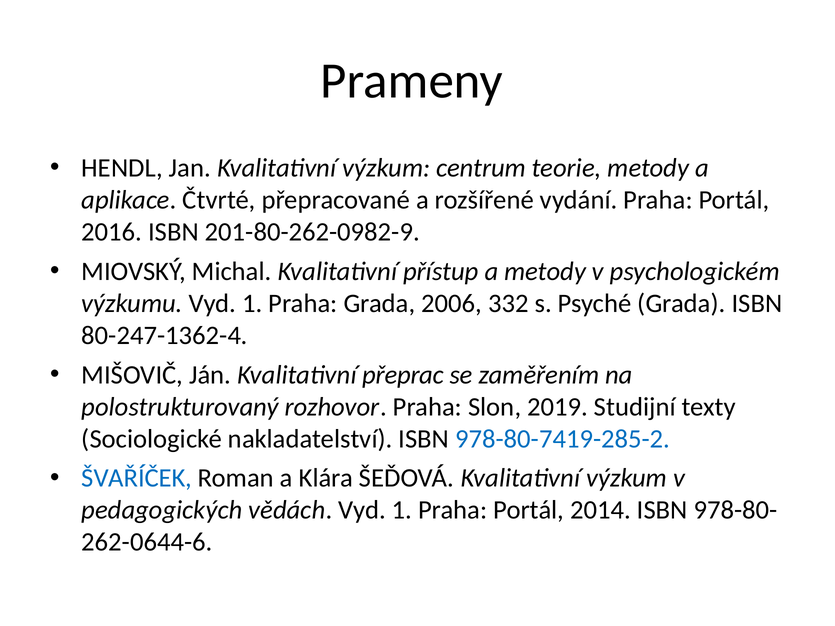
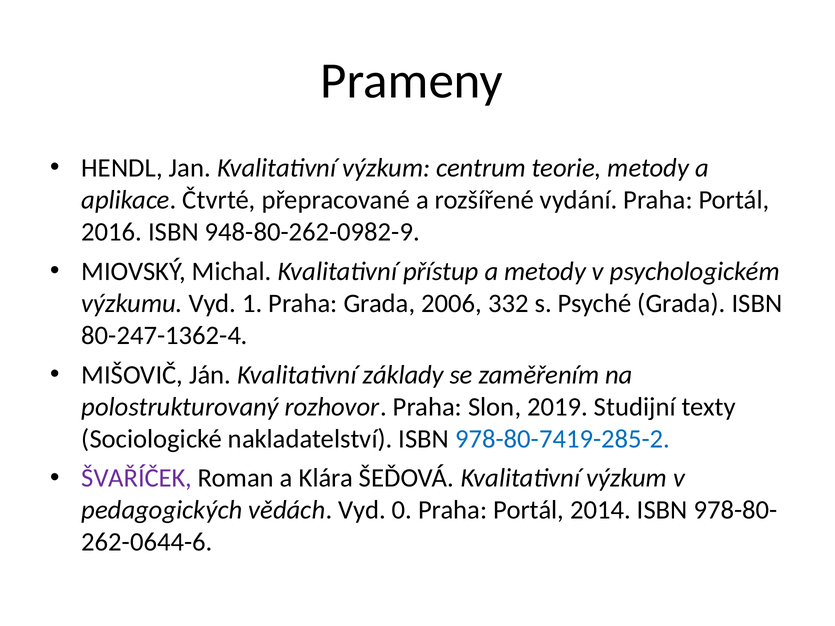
201-80-262-0982-9: 201-80-262-0982-9 -> 948-80-262-0982-9 (312, 232)
přeprac: přeprac -> základy (403, 375)
ŠVAŘÍČEK colour: blue -> purple (137, 478)
vědách Vyd 1: 1 -> 0 (402, 510)
